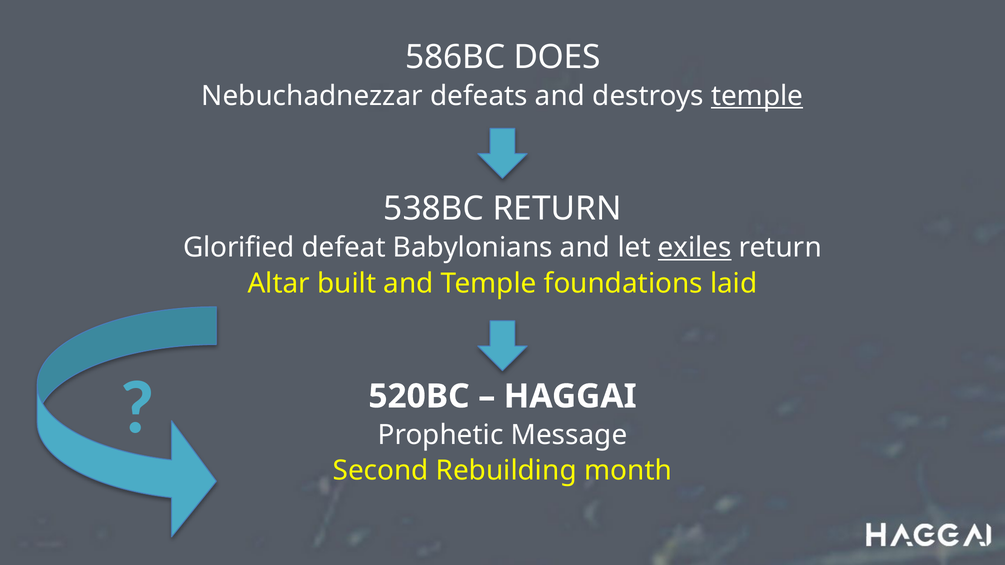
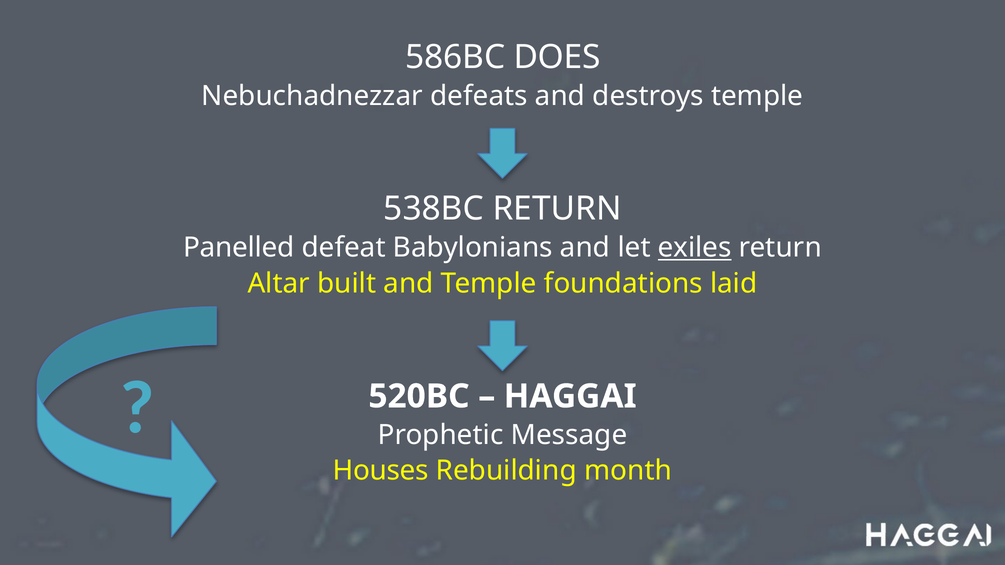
temple underline: present -> none (757, 96)
Glorified: Glorified -> Panelled (239, 248)
Second: Second -> Houses (381, 471)
